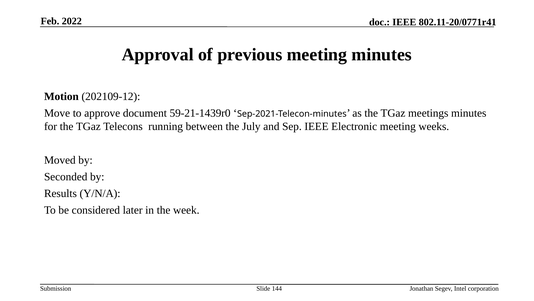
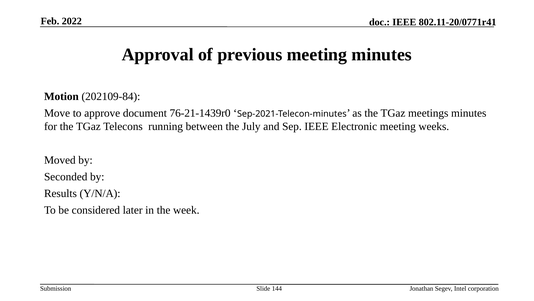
202109-12: 202109-12 -> 202109-84 (111, 96)
59-21-1439r0: 59-21-1439r0 -> 76-21-1439r0 (200, 113)
